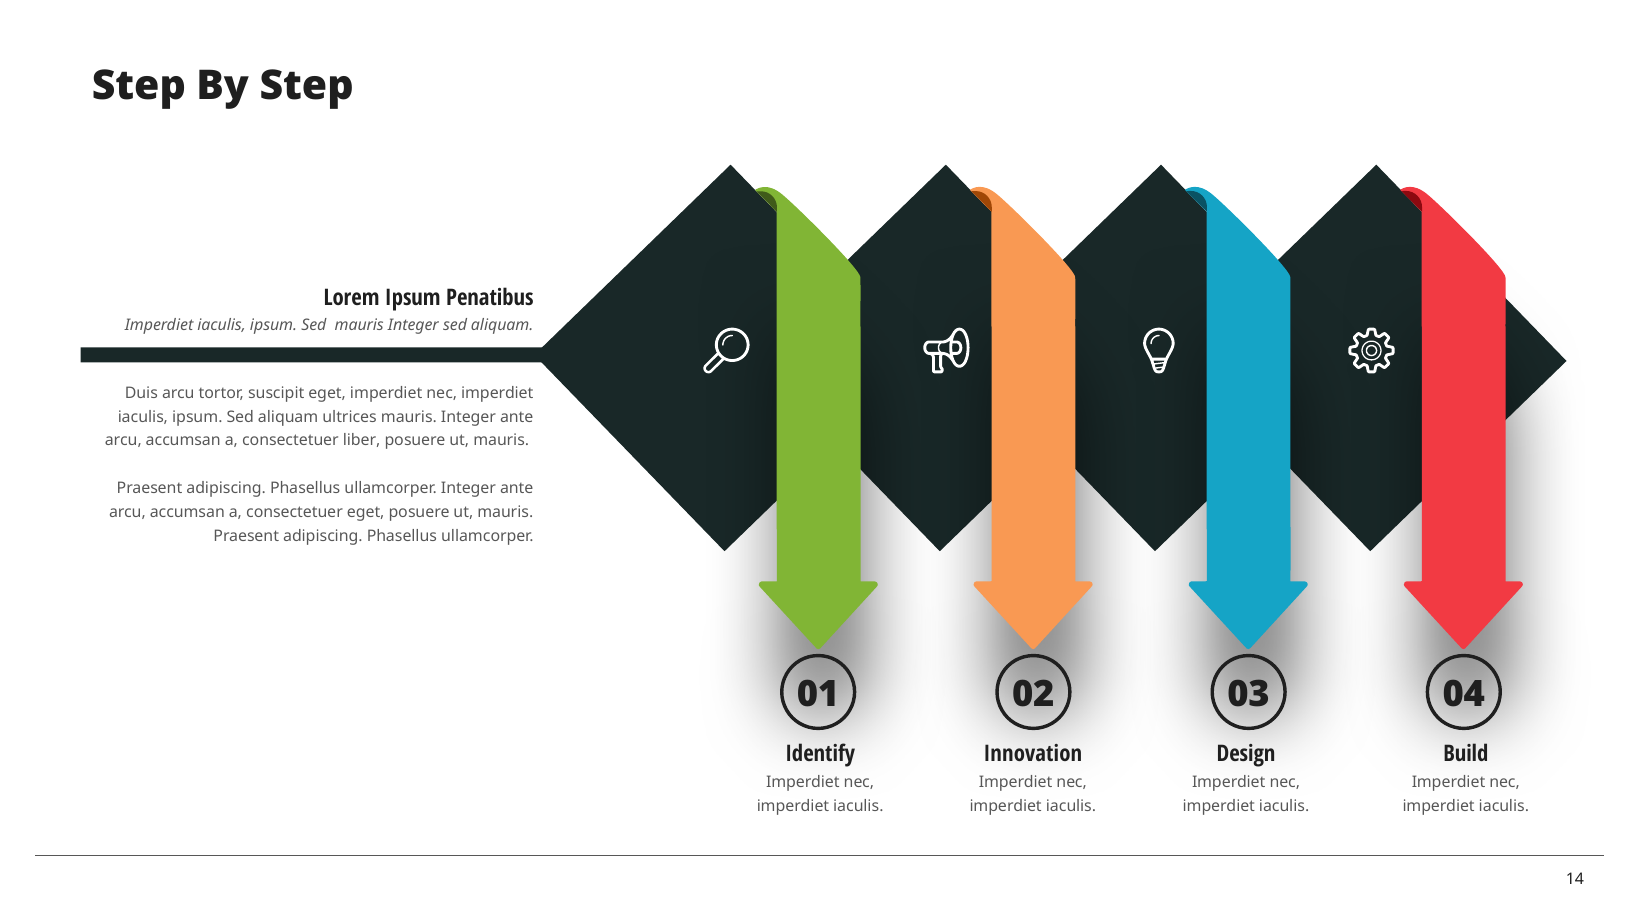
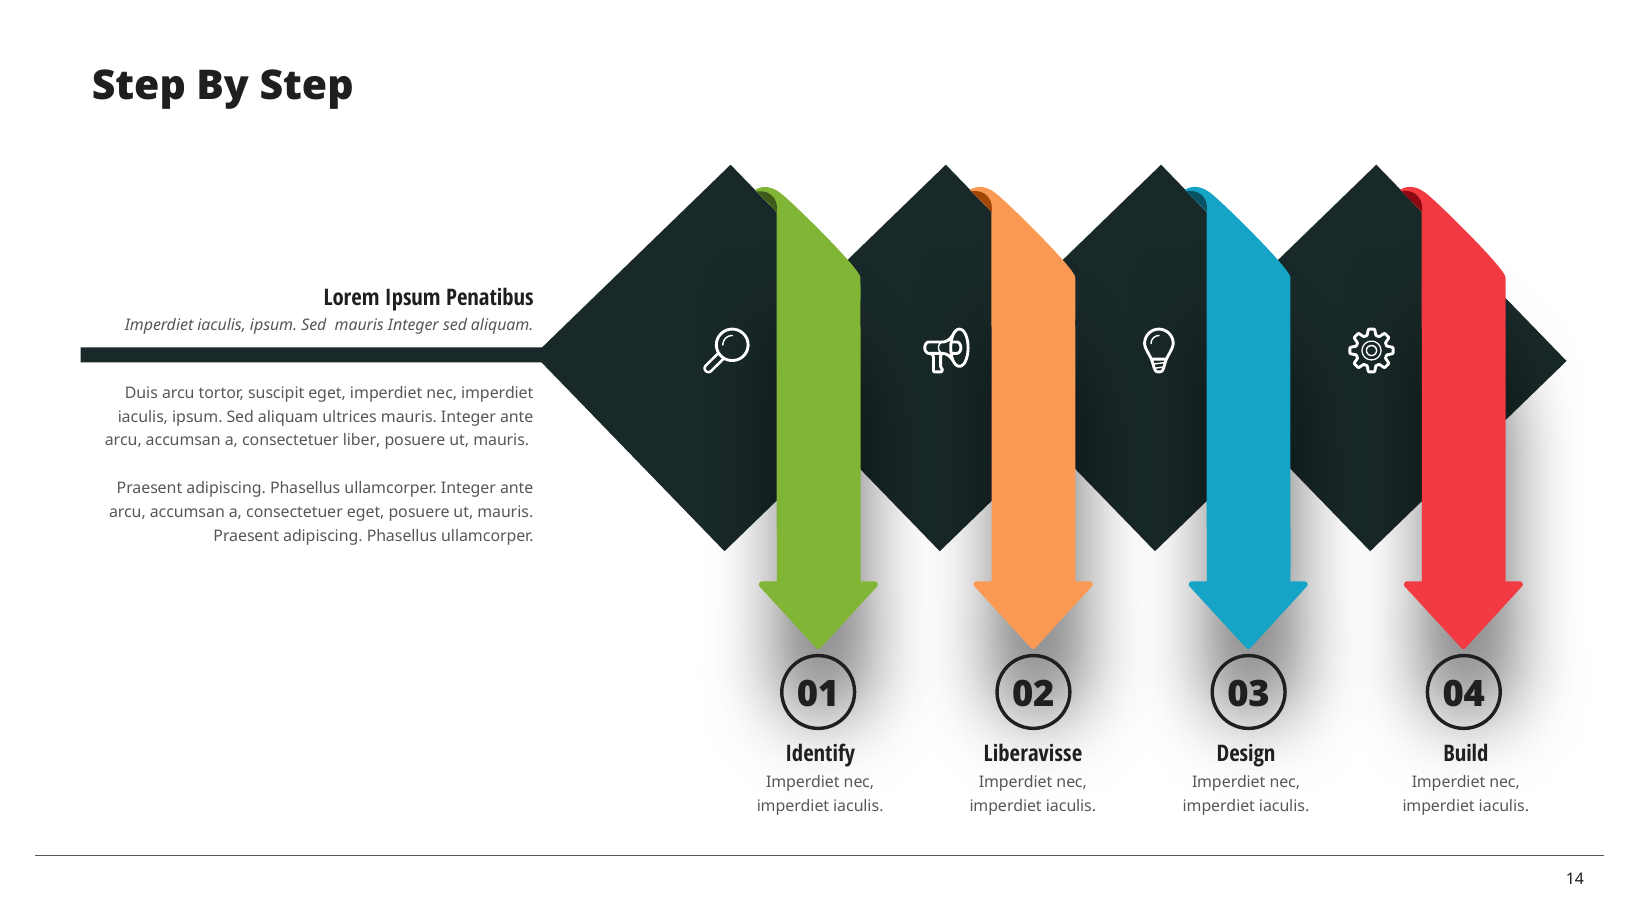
Innovation: Innovation -> Liberavisse (1033, 754)
